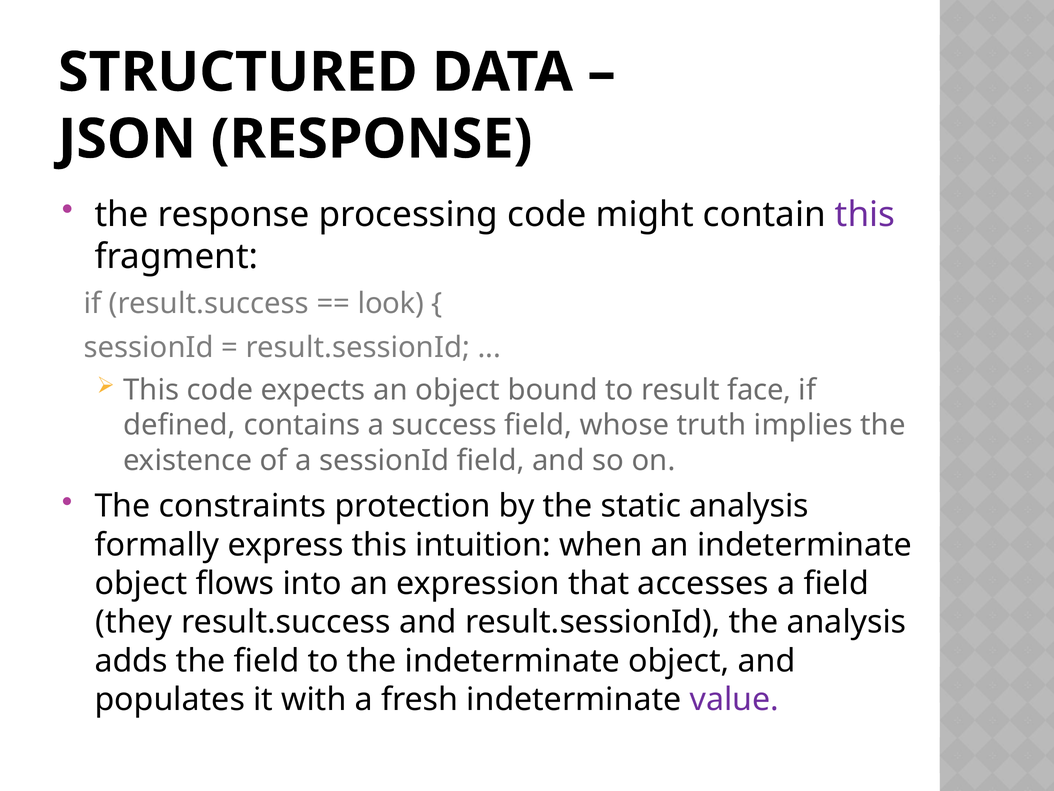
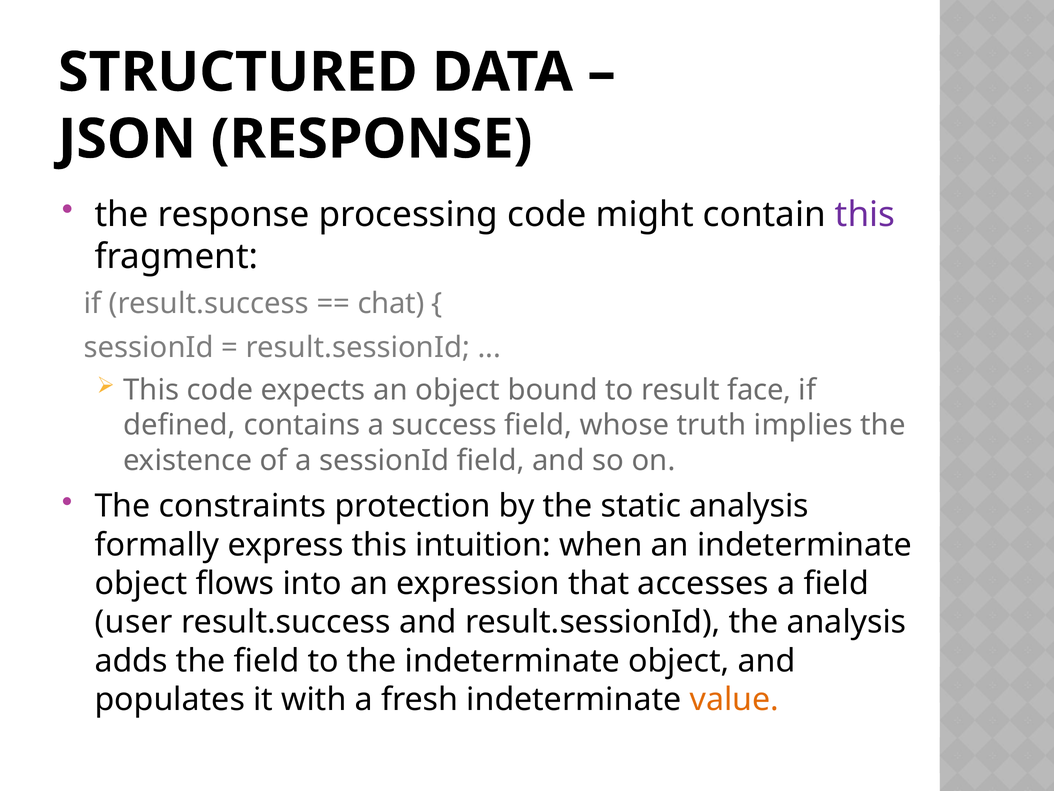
look: look -> chat (391, 303)
they: they -> user (134, 622)
value colour: purple -> orange (734, 699)
